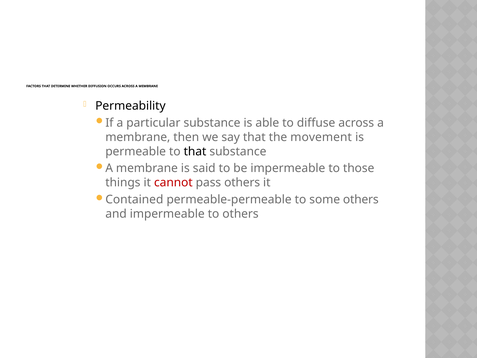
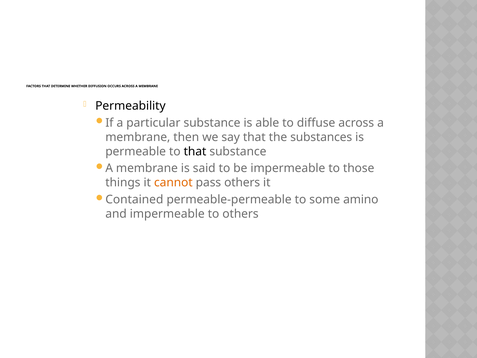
movement: movement -> substances (321, 137)
cannot colour: red -> orange (173, 183)
some others: others -> amino (361, 200)
